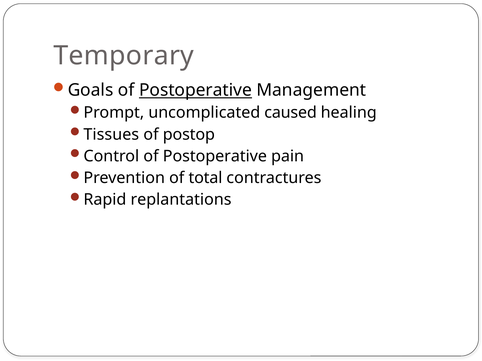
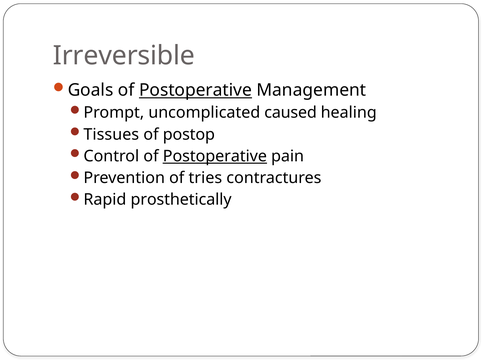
Temporary: Temporary -> Irreversible (124, 56)
Postoperative underline: none -> present (215, 156)
total: total -> tries (205, 178)
replantations: replantations -> prosthetically (181, 200)
